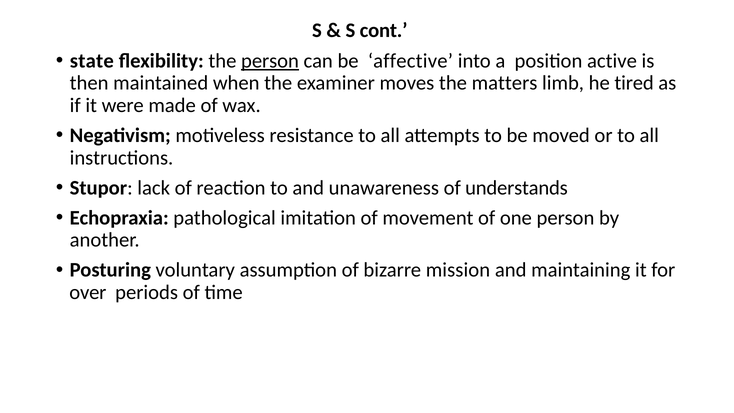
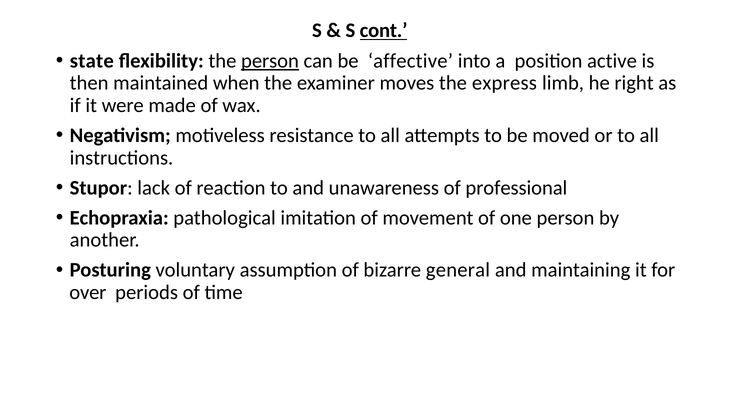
cont underline: none -> present (384, 31)
matters: matters -> express (504, 83)
tired: tired -> right (634, 83)
understands: understands -> professional (516, 188)
mission: mission -> general (458, 270)
